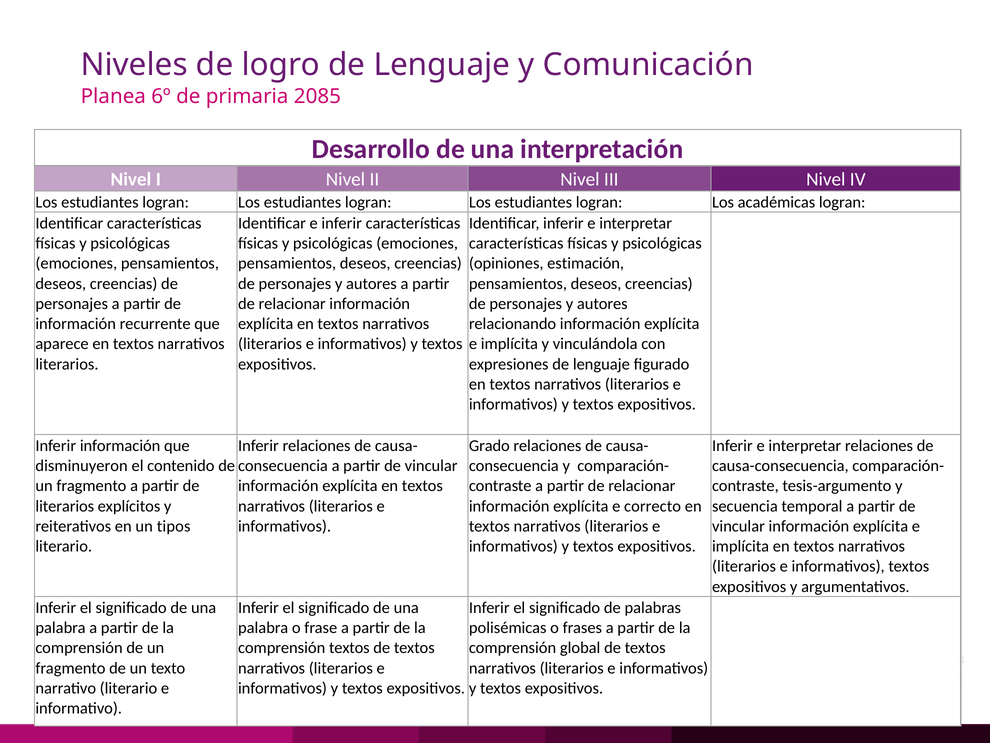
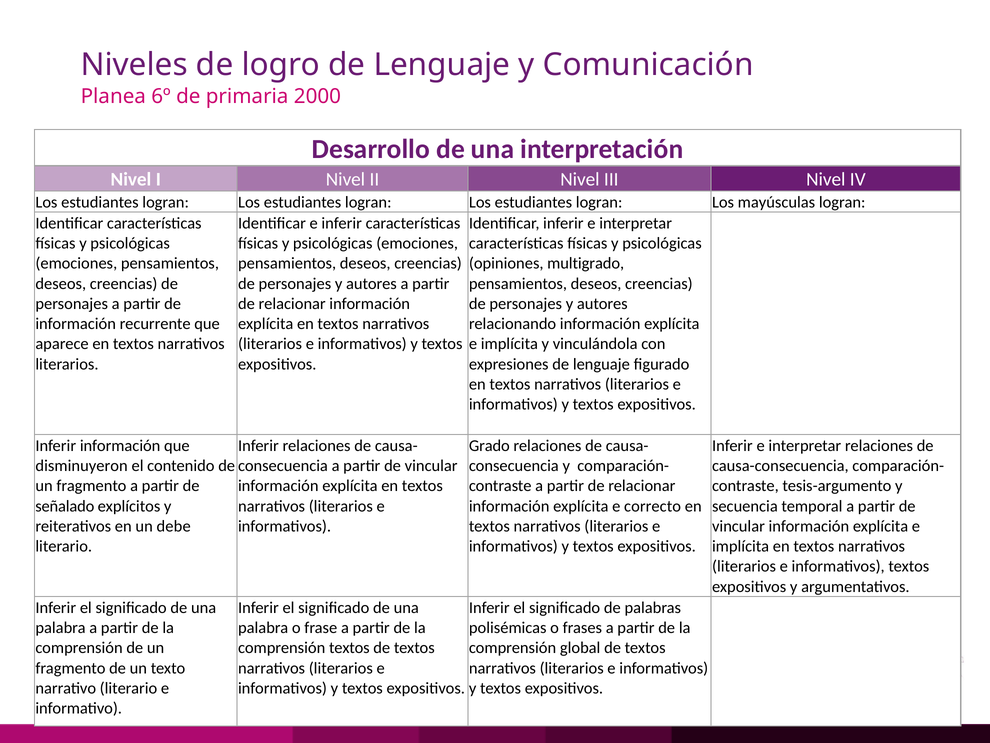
2085: 2085 -> 2000 (317, 97)
académicas: académicas -> mayúsculas (776, 202)
estimación: estimación -> multigrado (586, 263)
literarios: literarios -> señalado (65, 506)
tipos: tipos -> debe (174, 526)
